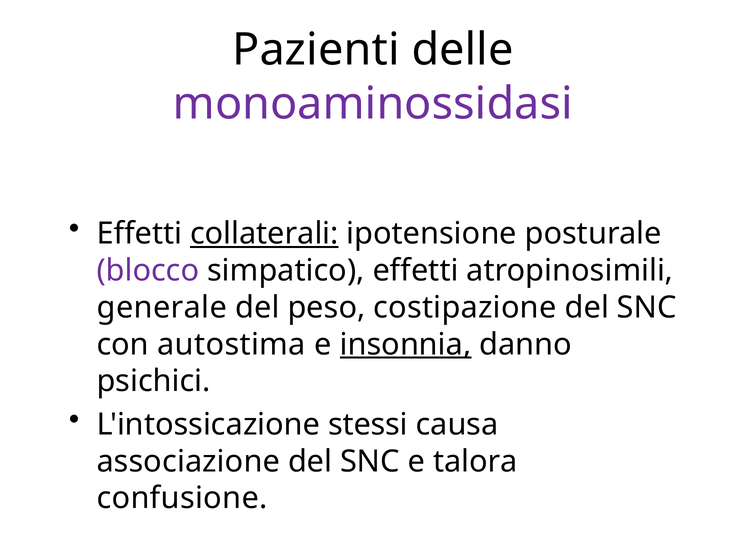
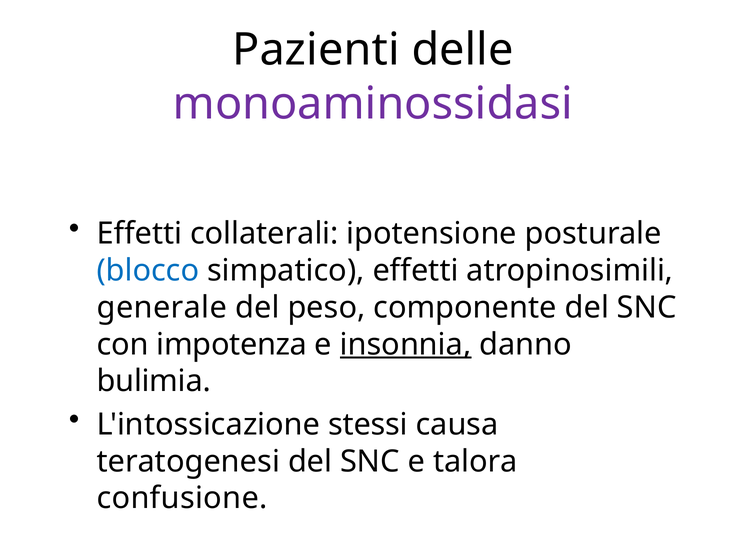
collaterali underline: present -> none (264, 233)
blocco colour: purple -> blue (148, 270)
costipazione: costipazione -> componente (465, 307)
autostima: autostima -> impotenza (232, 344)
psichici: psichici -> bulimia (154, 381)
associazione: associazione -> teratogenesi (188, 461)
